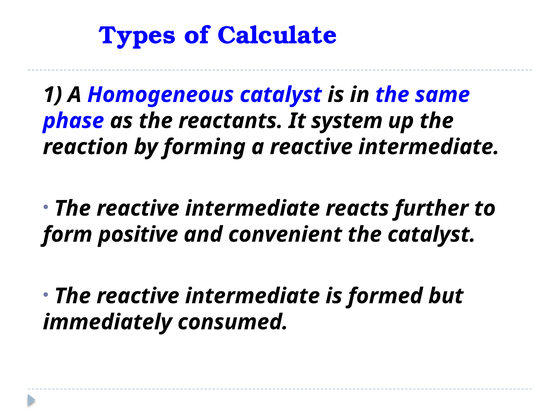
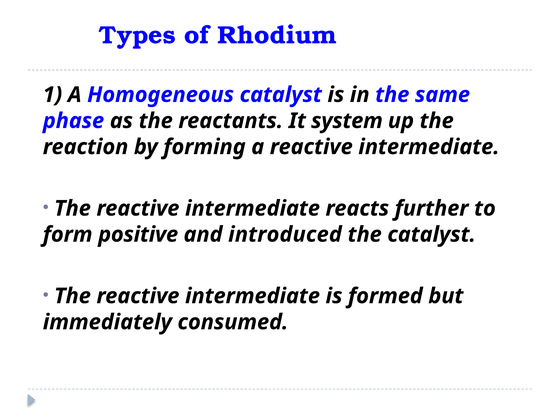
Calculate: Calculate -> Rhodium (277, 35)
convenient: convenient -> introduced (285, 234)
